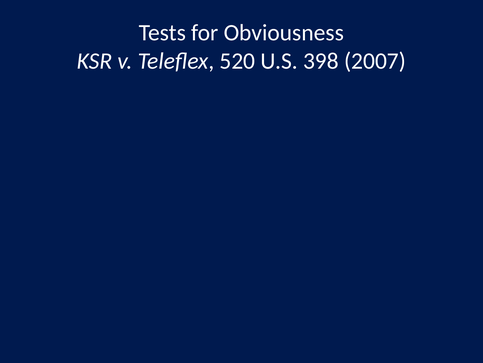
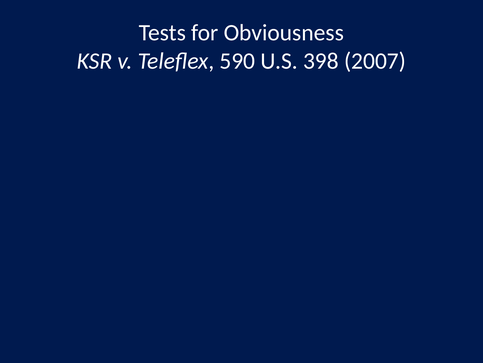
520: 520 -> 590 (237, 61)
